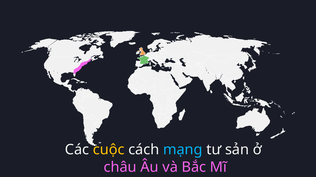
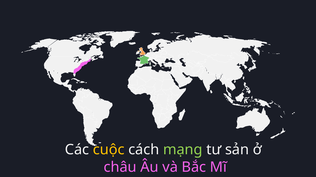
mạng colour: light blue -> light green (183, 150)
